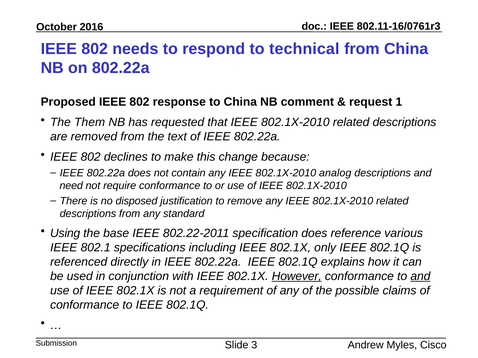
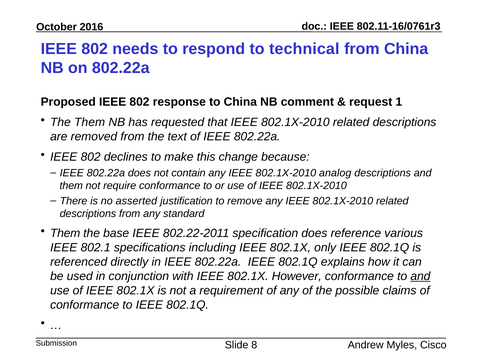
need: need -> them (71, 186)
disposed: disposed -> asserted (136, 201)
Using: Using -> Them (65, 234)
However underline: present -> none (297, 277)
3: 3 -> 8 (254, 346)
